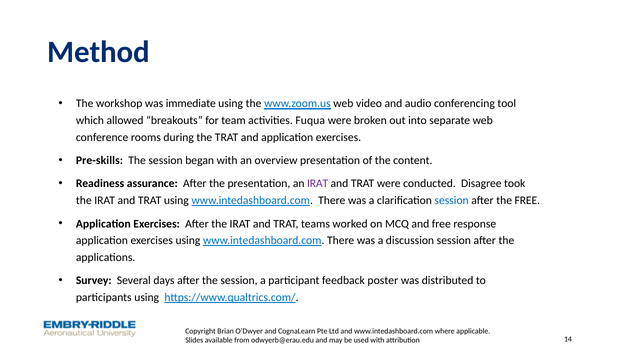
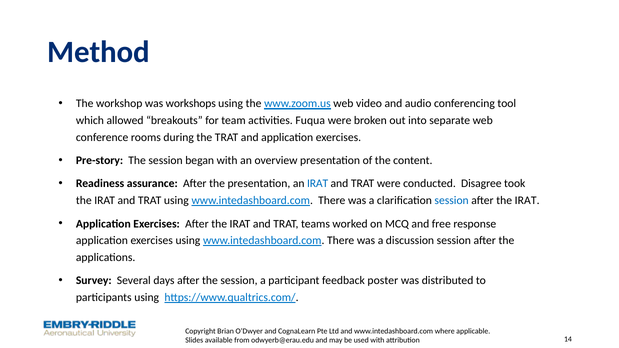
immediate: immediate -> workshops (191, 104)
Pre-skills: Pre-skills -> Pre-story (100, 161)
IRAT colour: purple -> blue (318, 184)
FREE: FREE -> IRAT (527, 200)
